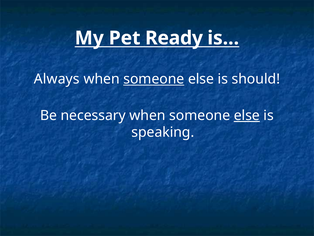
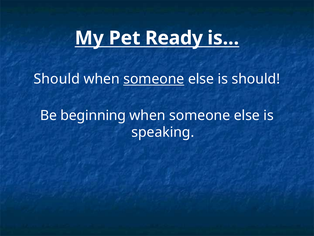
Always: Always -> Should (57, 79)
necessary: necessary -> beginning (93, 115)
else underline: present -> none (247, 115)
